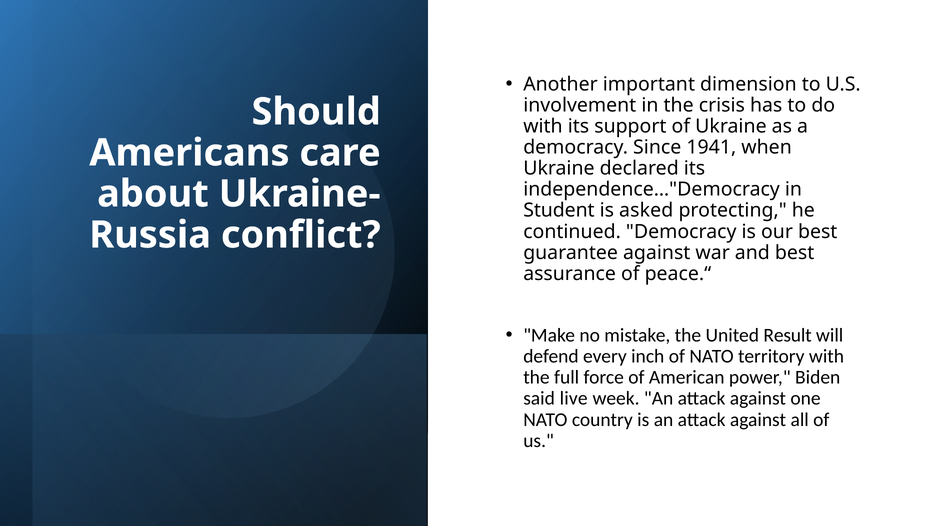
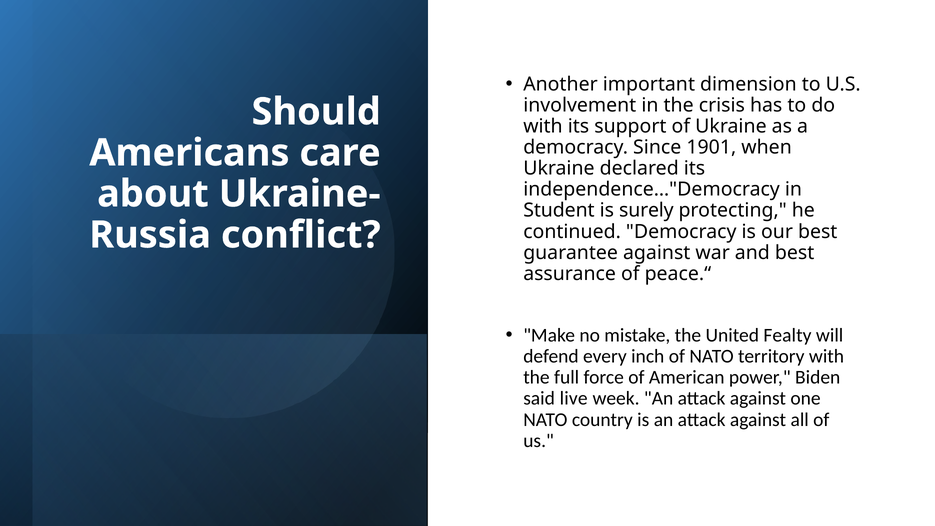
1941: 1941 -> 1901 (711, 147)
asked: asked -> surely (646, 210)
Result: Result -> Fealty (787, 335)
